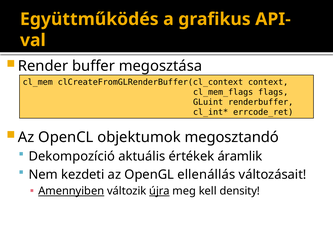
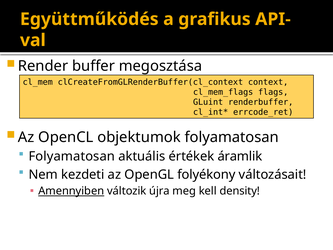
objektumok megosztandó: megosztandó -> folyamatosan (232, 137)
Dekompozíció: Dekompozíció -> Folyamatosan (72, 156)
ellenállás: ellenállás -> folyékony (206, 174)
újra underline: present -> none (159, 191)
